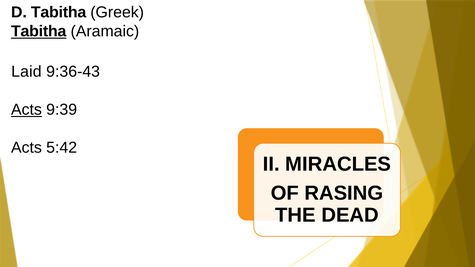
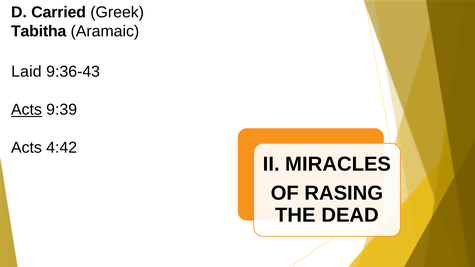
D Tabitha: Tabitha -> Carried (59, 12)
Tabitha underline: present -> none (39, 31)
5:42: 5:42 -> 4:42 (62, 148)
